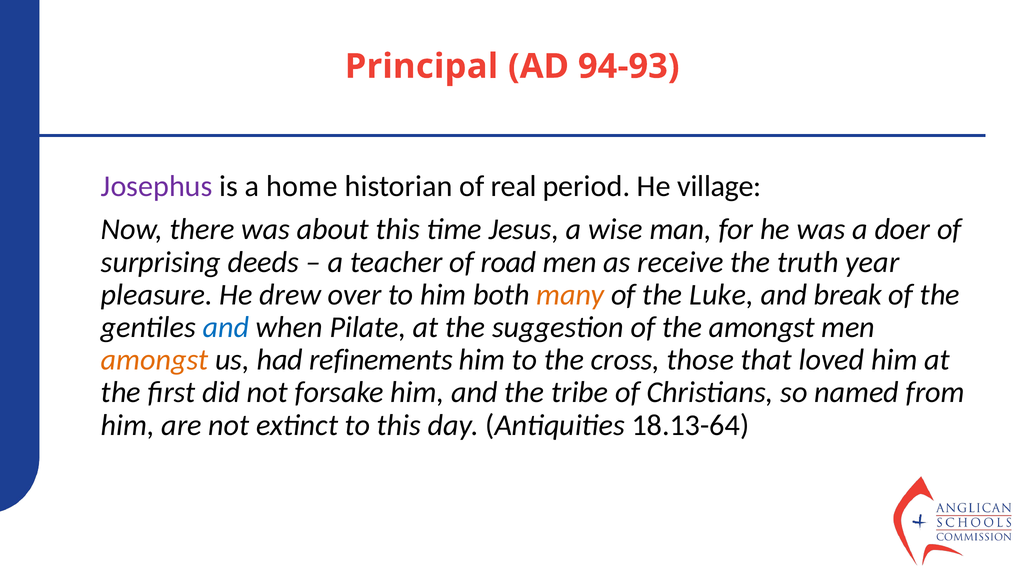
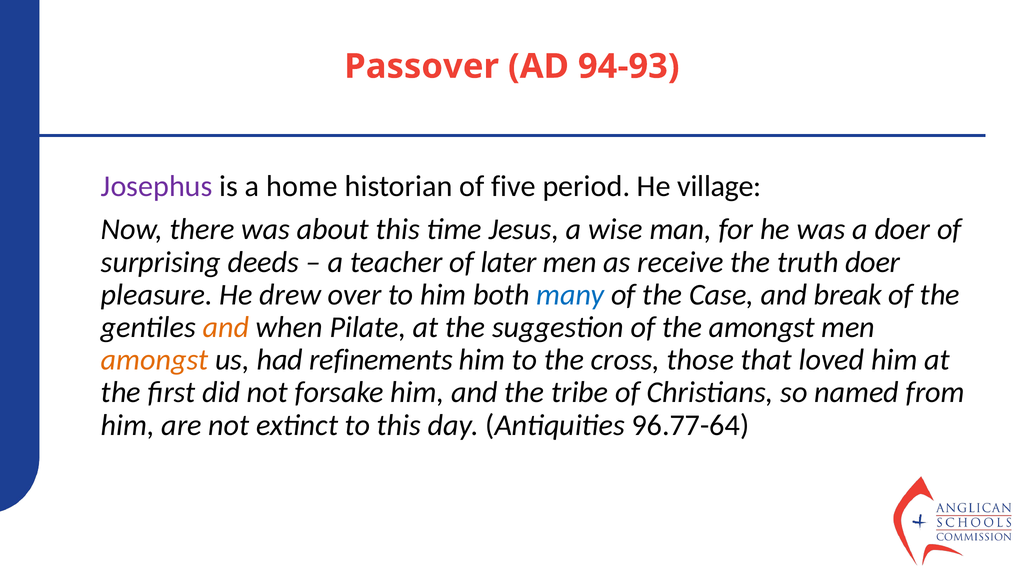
Principal: Principal -> Passover (422, 66)
real: real -> five (514, 186)
road: road -> later (509, 262)
truth year: year -> doer (873, 262)
many colour: orange -> blue (570, 295)
Luke: Luke -> Case (722, 295)
and colour: blue -> orange (226, 327)
18.13-64: 18.13-64 -> 96.77-64 (690, 425)
